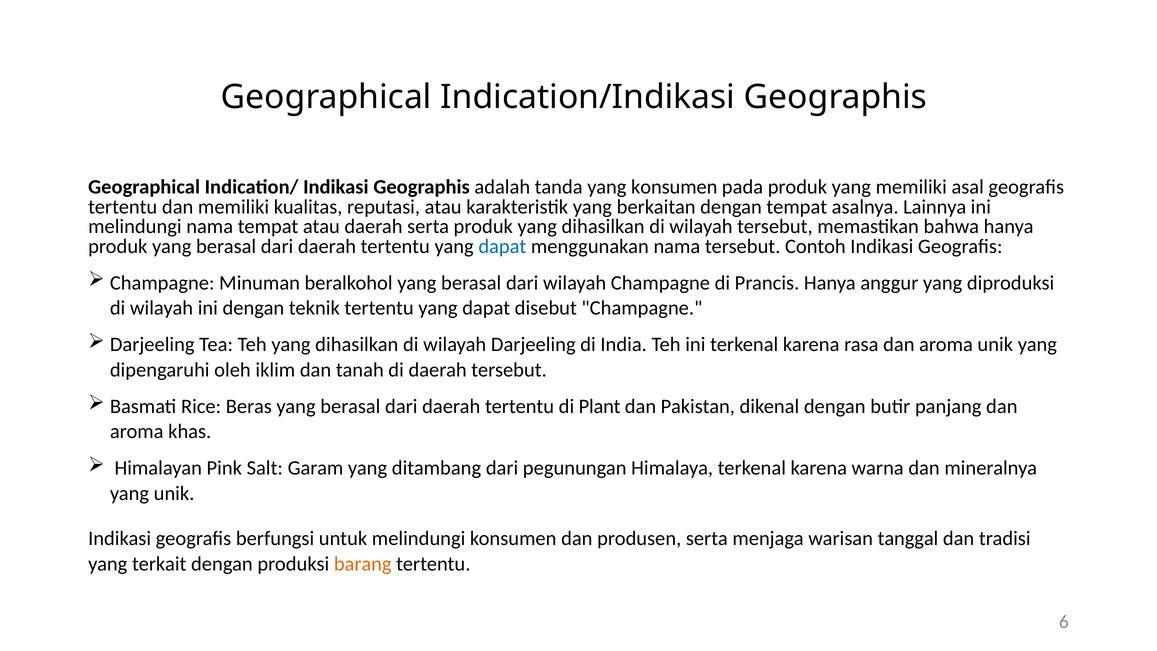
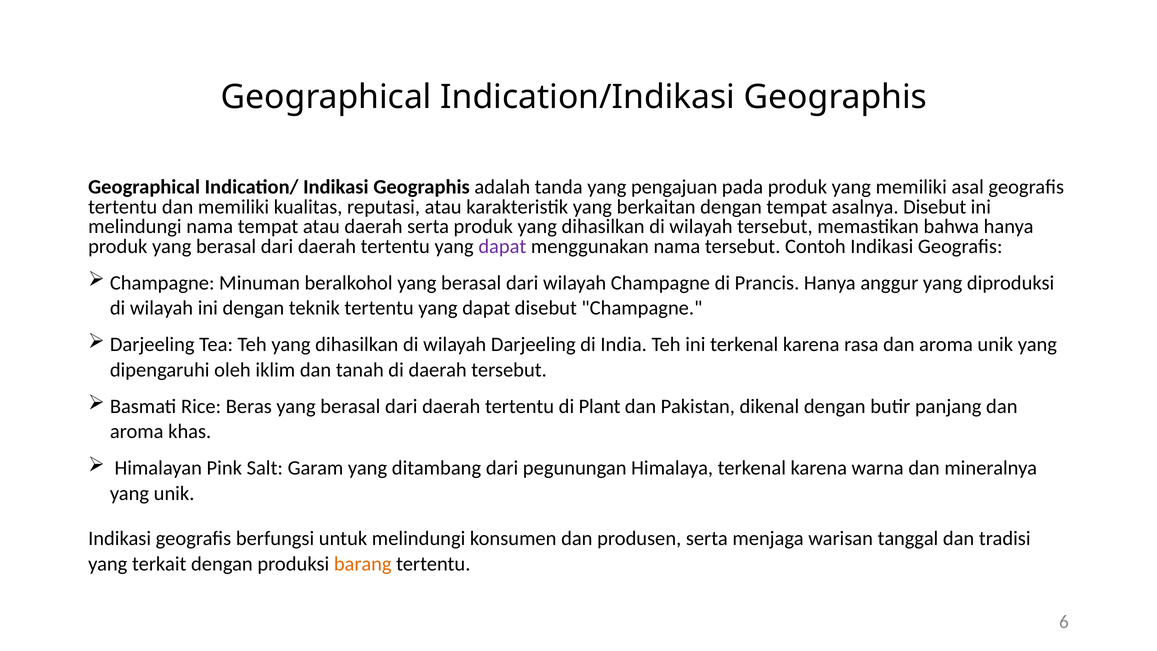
yang konsumen: konsumen -> pengajuan (674, 187)
asalnya Lainnya: Lainnya -> Disebut (935, 207)
dapat colour: blue -> purple (502, 247)
